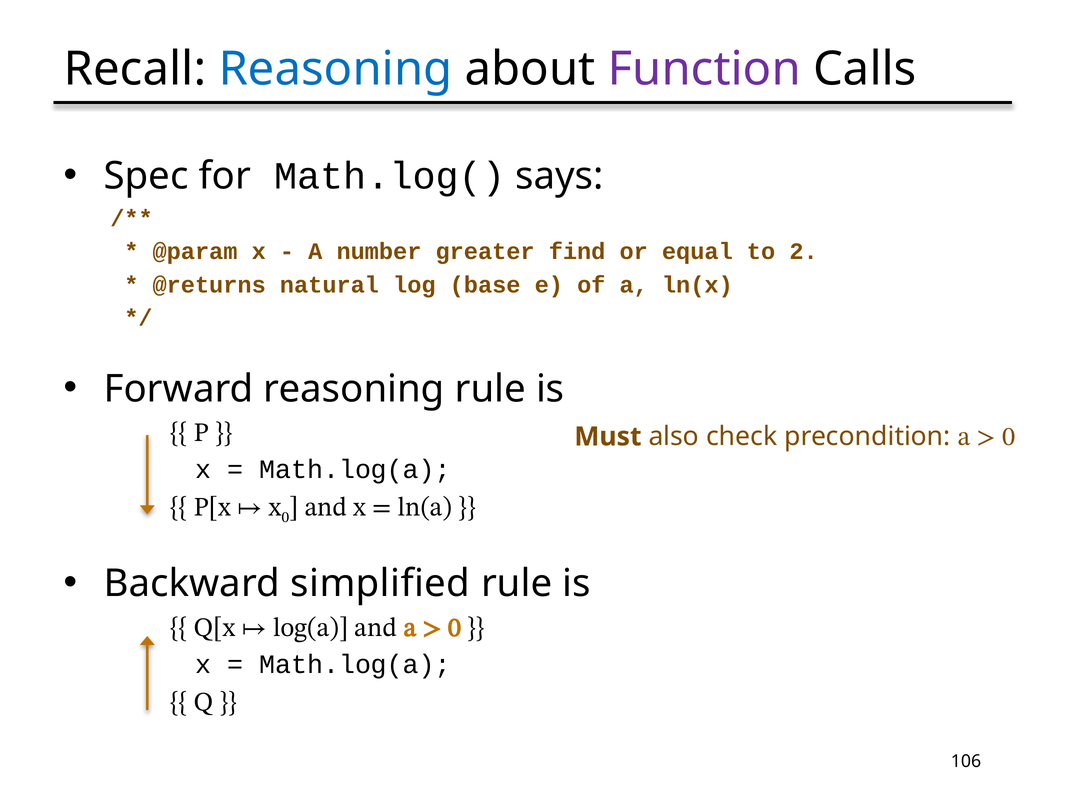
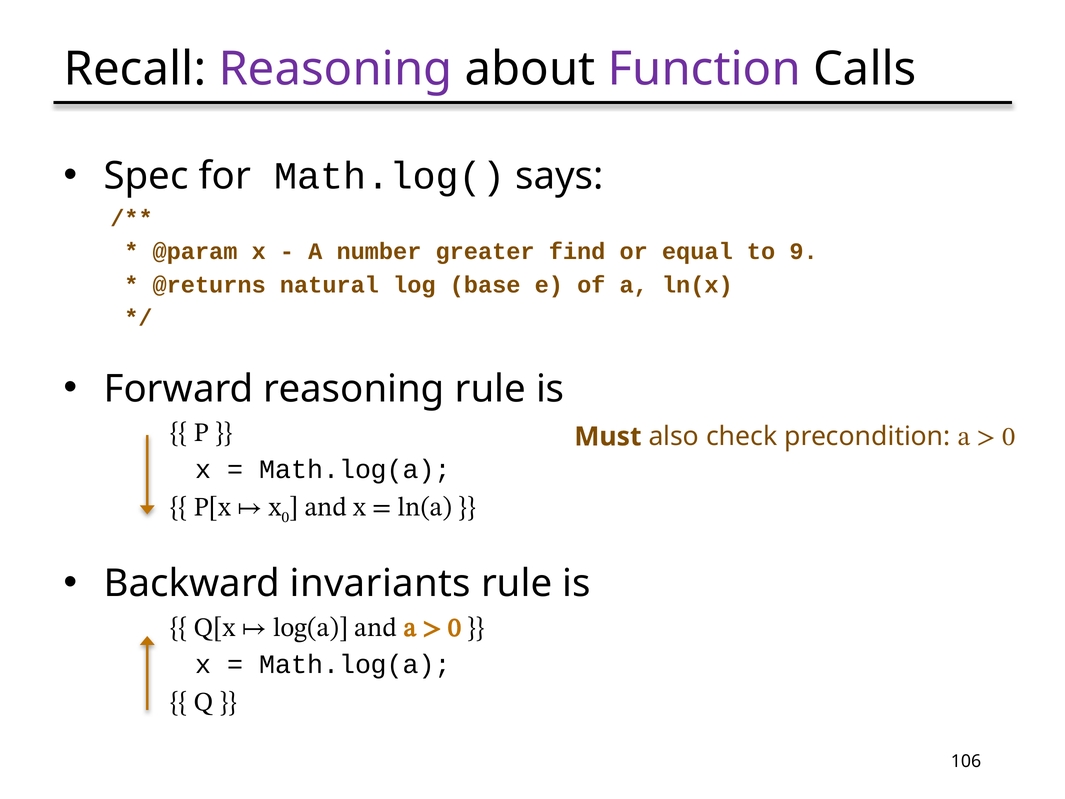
Reasoning colour: blue -> purple (335, 69)
2: 2 -> 9 (804, 252)
simplified: simplified -> invariants (380, 584)
